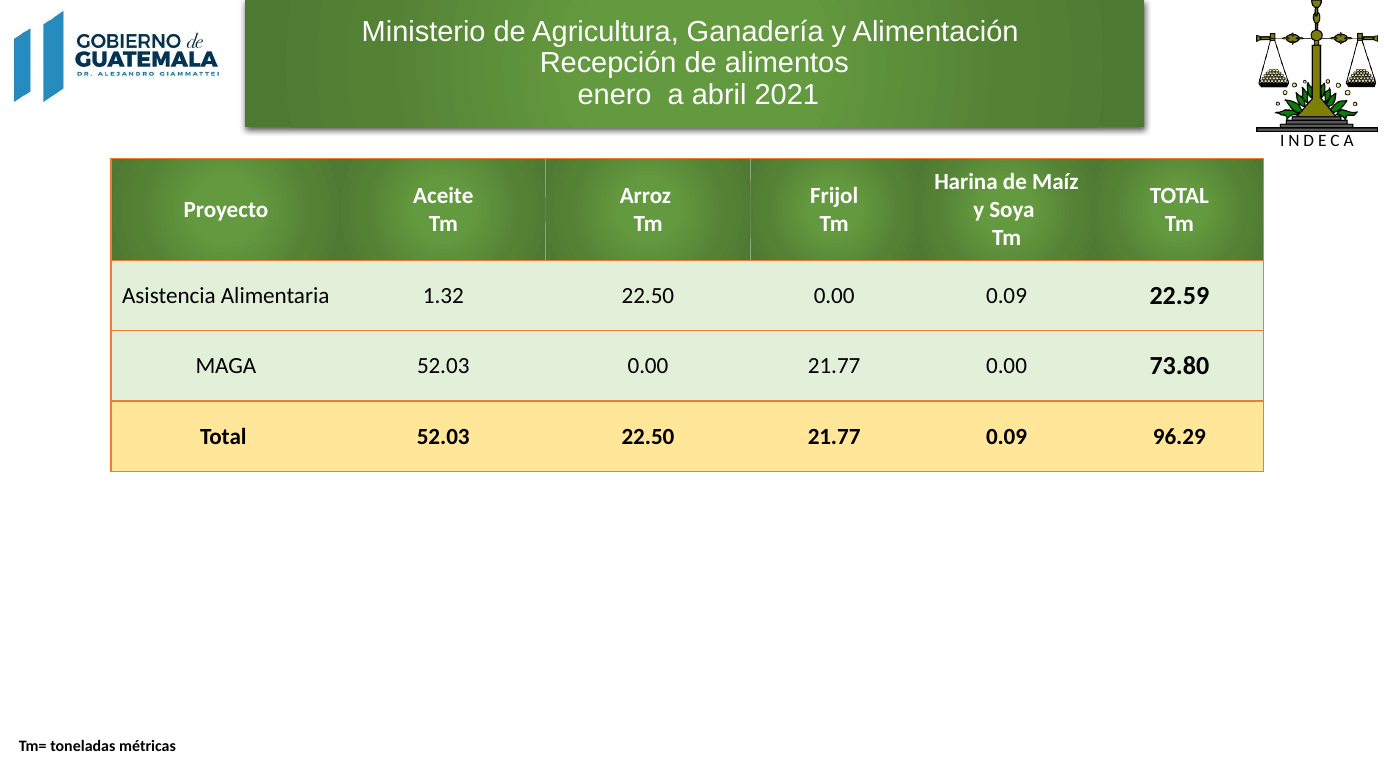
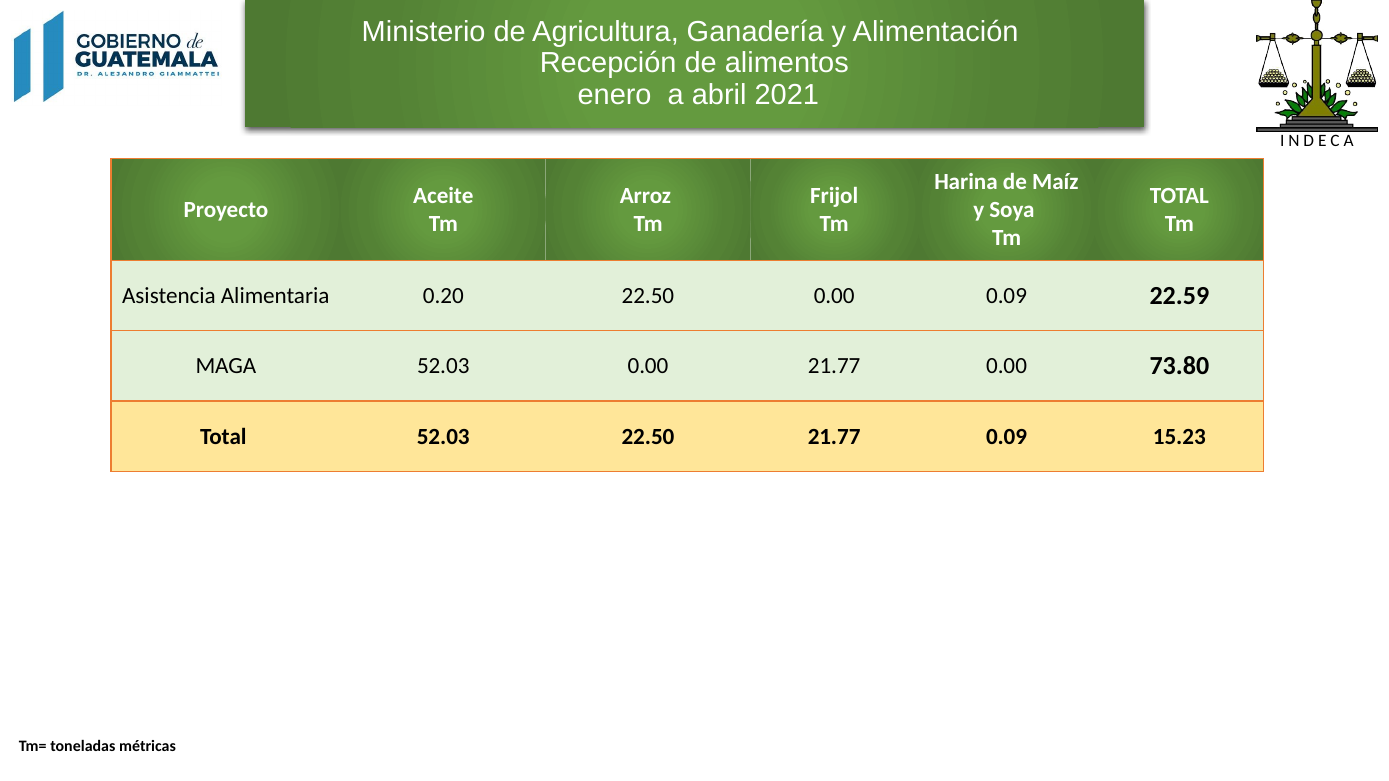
1.32: 1.32 -> 0.20 (443, 296)
96.29: 96.29 -> 15.23 (1179, 437)
